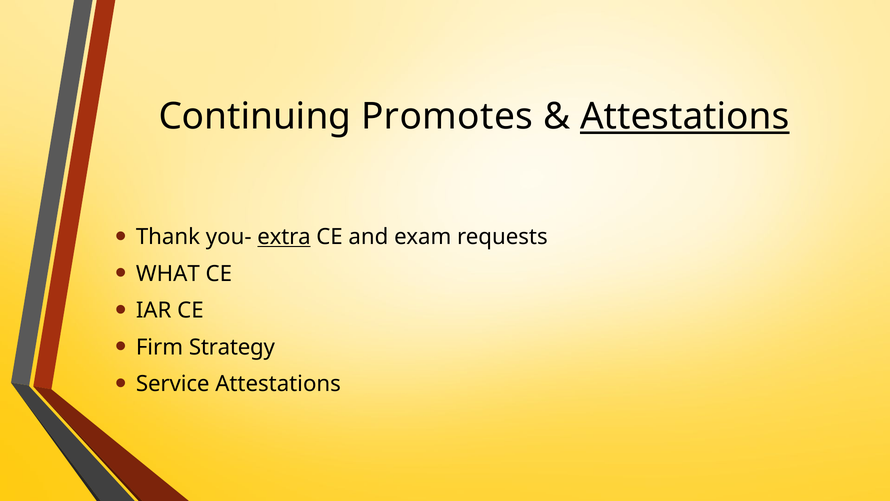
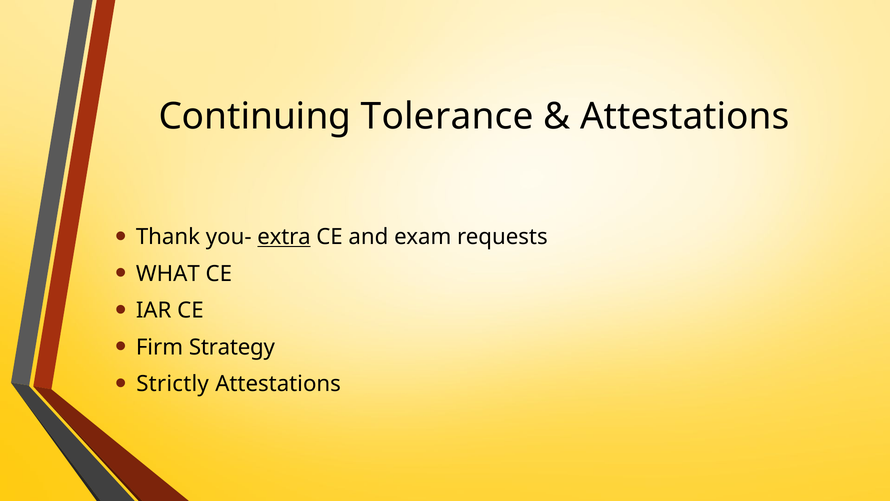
Promotes: Promotes -> Tolerance (447, 117)
Attestations underline: present -> none (685, 117)
Service: Service -> Strictly (173, 384)
